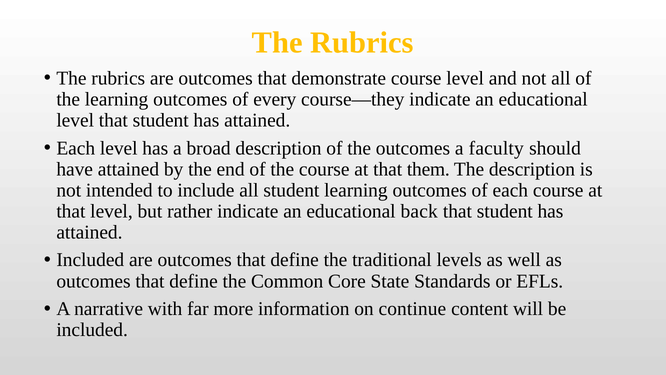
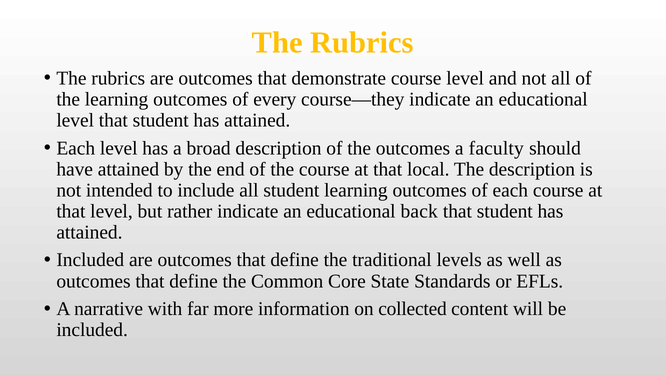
them: them -> local (428, 169)
continue: continue -> collected (413, 309)
